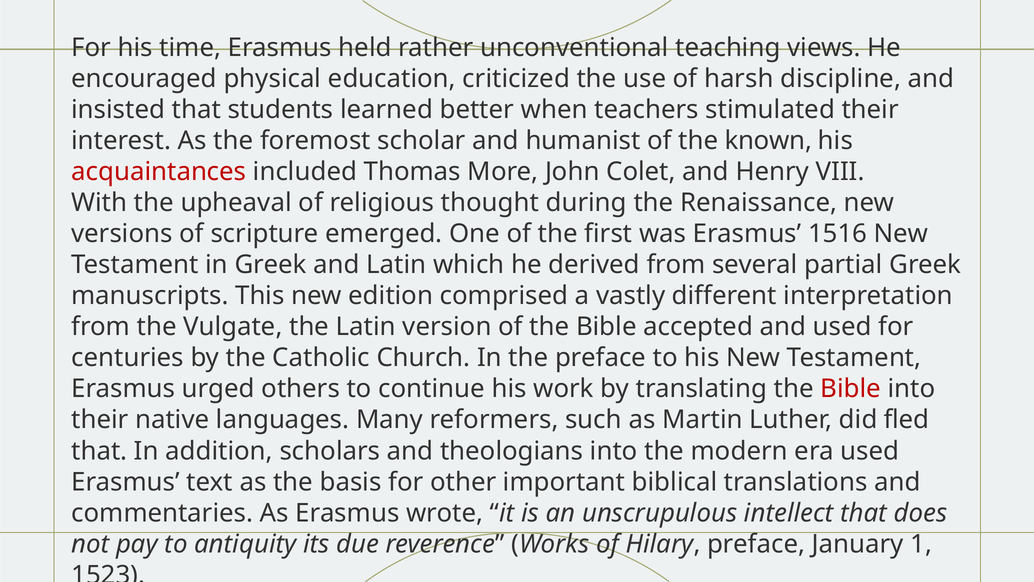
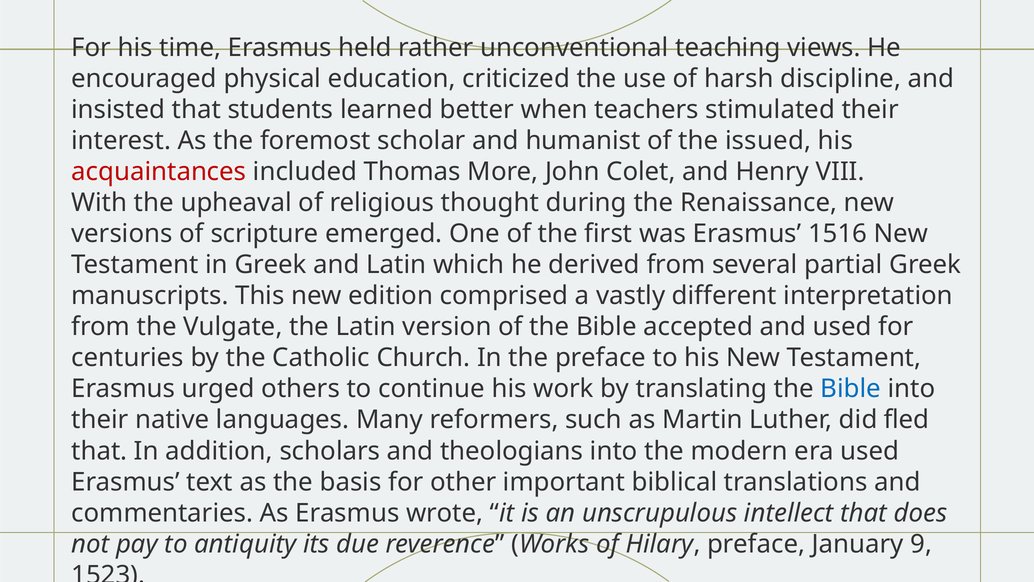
known: known -> issued (768, 140)
Bible colour: red -> blue (851, 389)
1: 1 -> 9 (921, 544)
